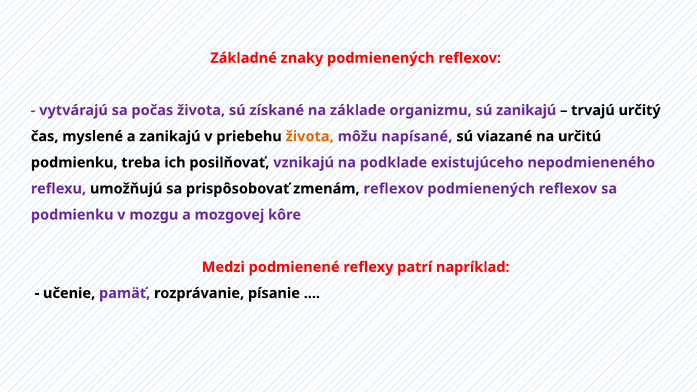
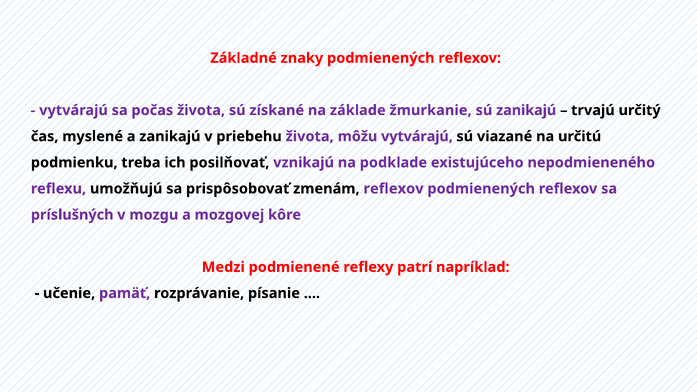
organizmu: organizmu -> žmurkanie (431, 110)
života colour: orange -> purple (310, 136)
môžu napísané: napísané -> vytvárajú (417, 136)
podmienku: podmienku -> príslušných (72, 215)
